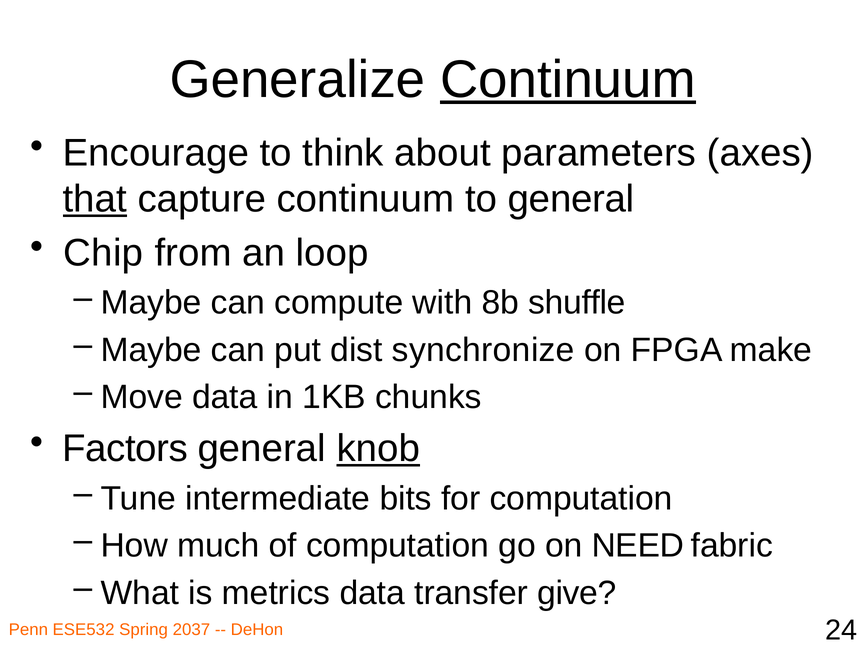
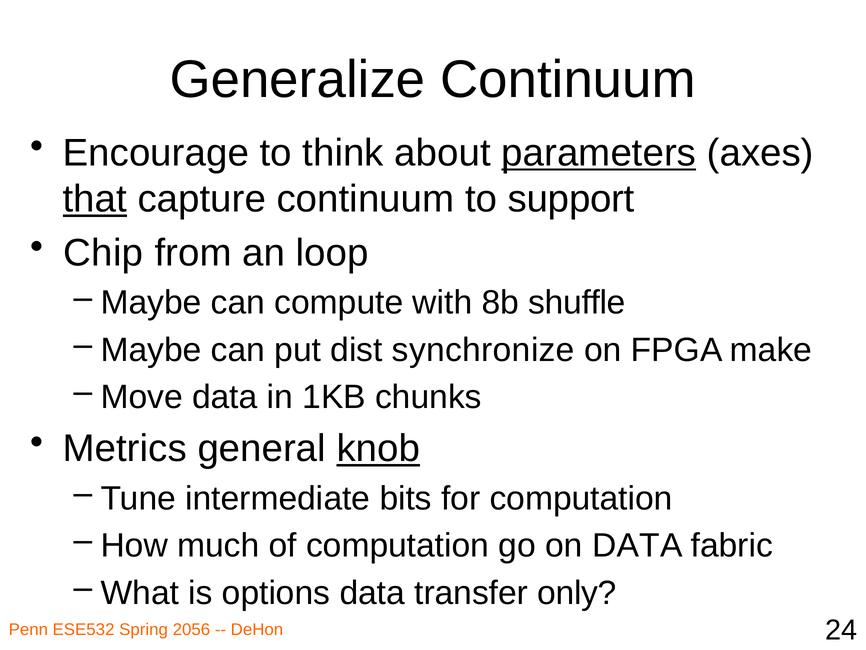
Continuum underline: present -> none (568, 79)
parameters underline: none -> present (599, 153)
to general: general -> support (571, 199)
Factors: Factors -> Metrics (125, 448)
on NEED: NEED -> DATA (637, 545)
metrics: metrics -> options (276, 592)
give: give -> only (577, 592)
2037: 2037 -> 2056 (191, 629)
